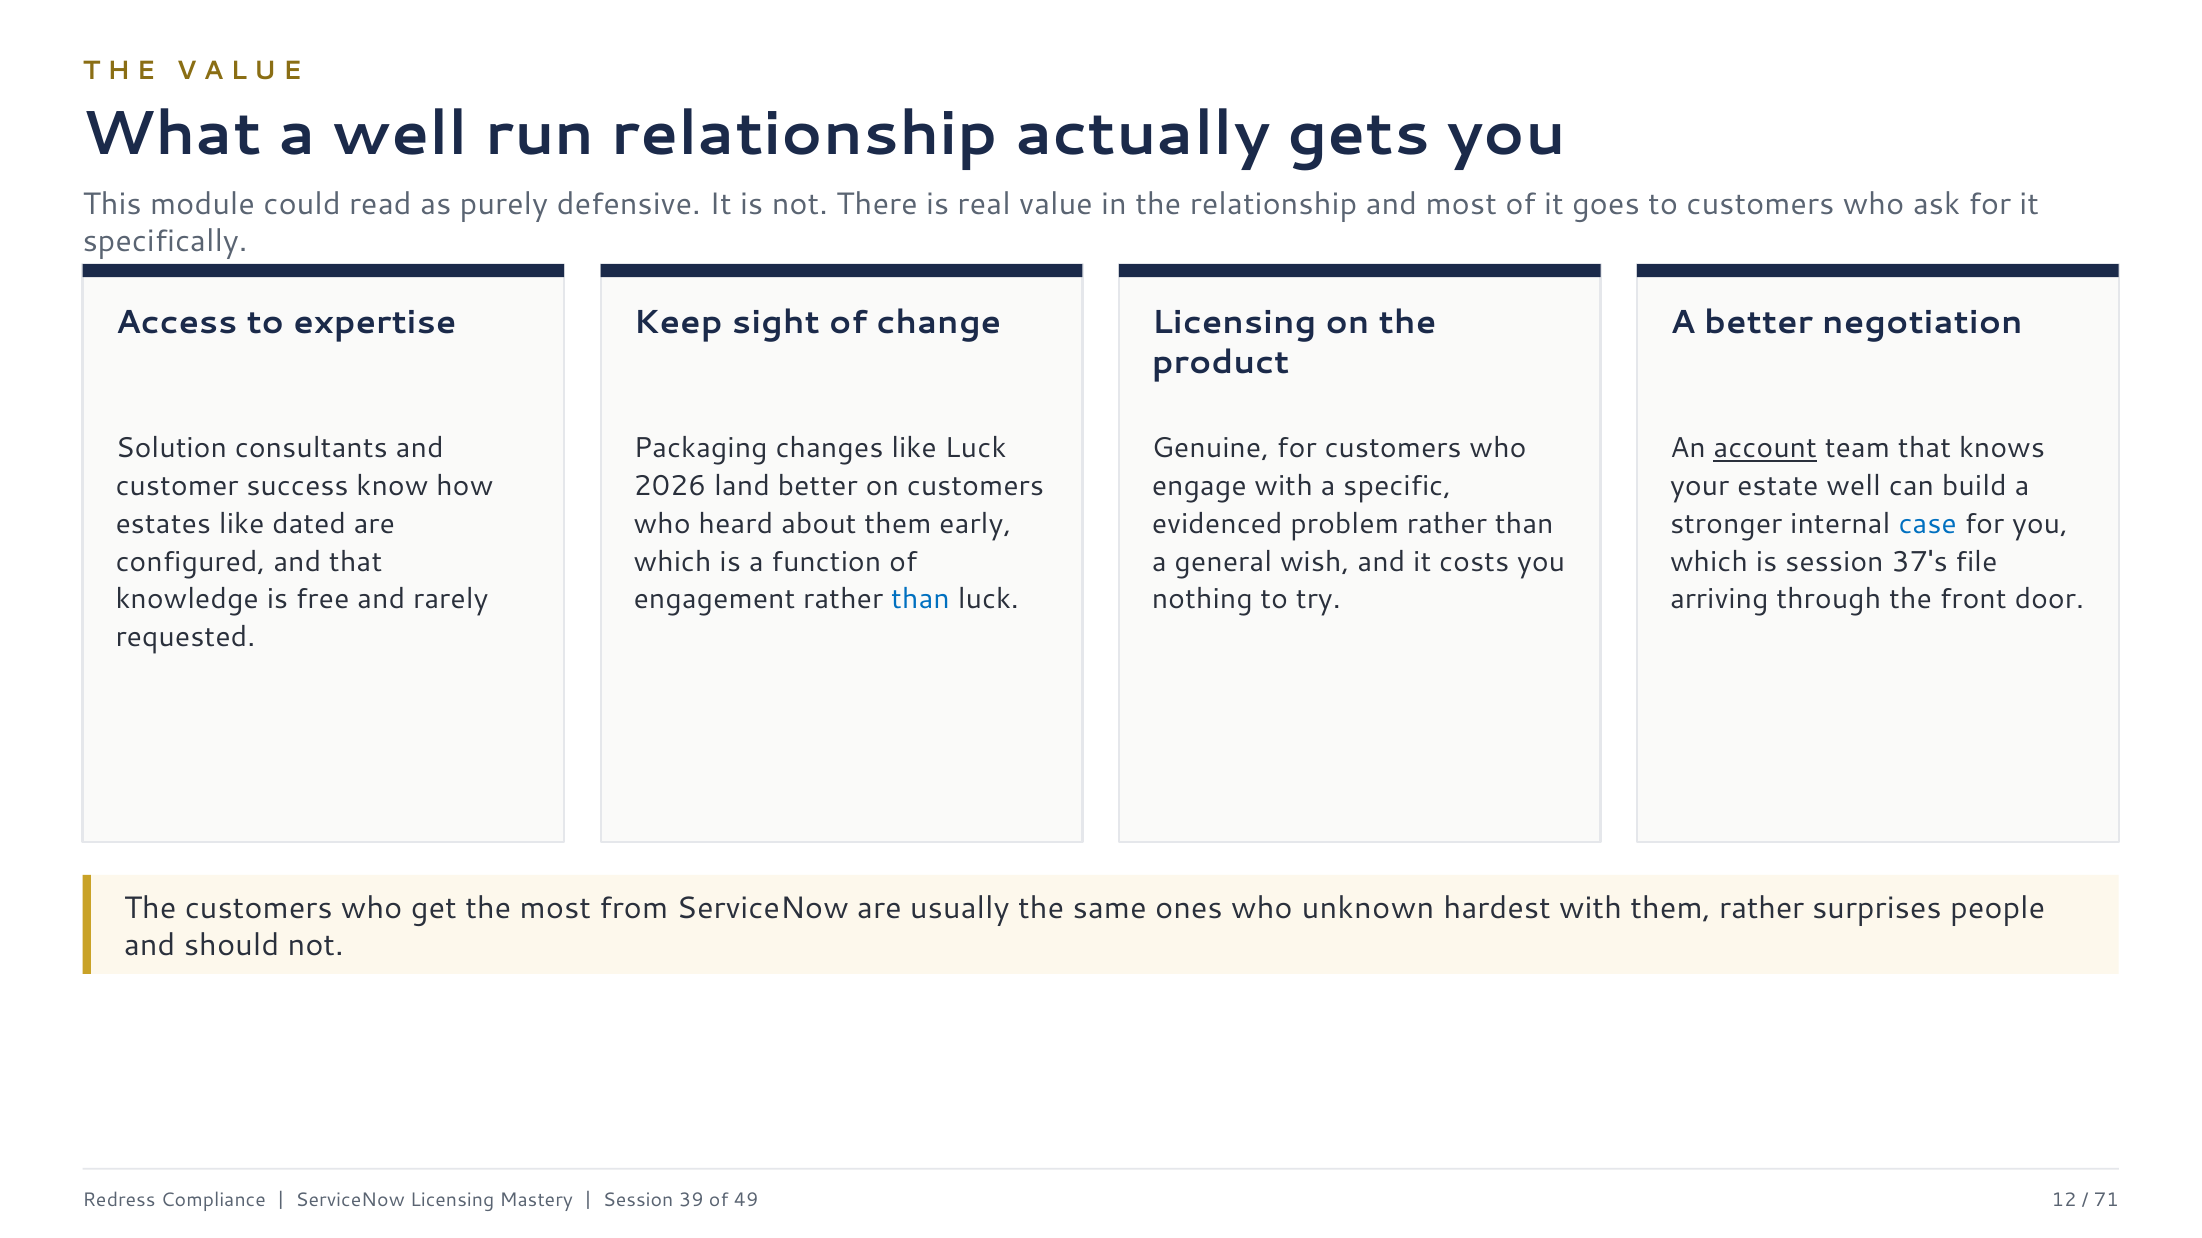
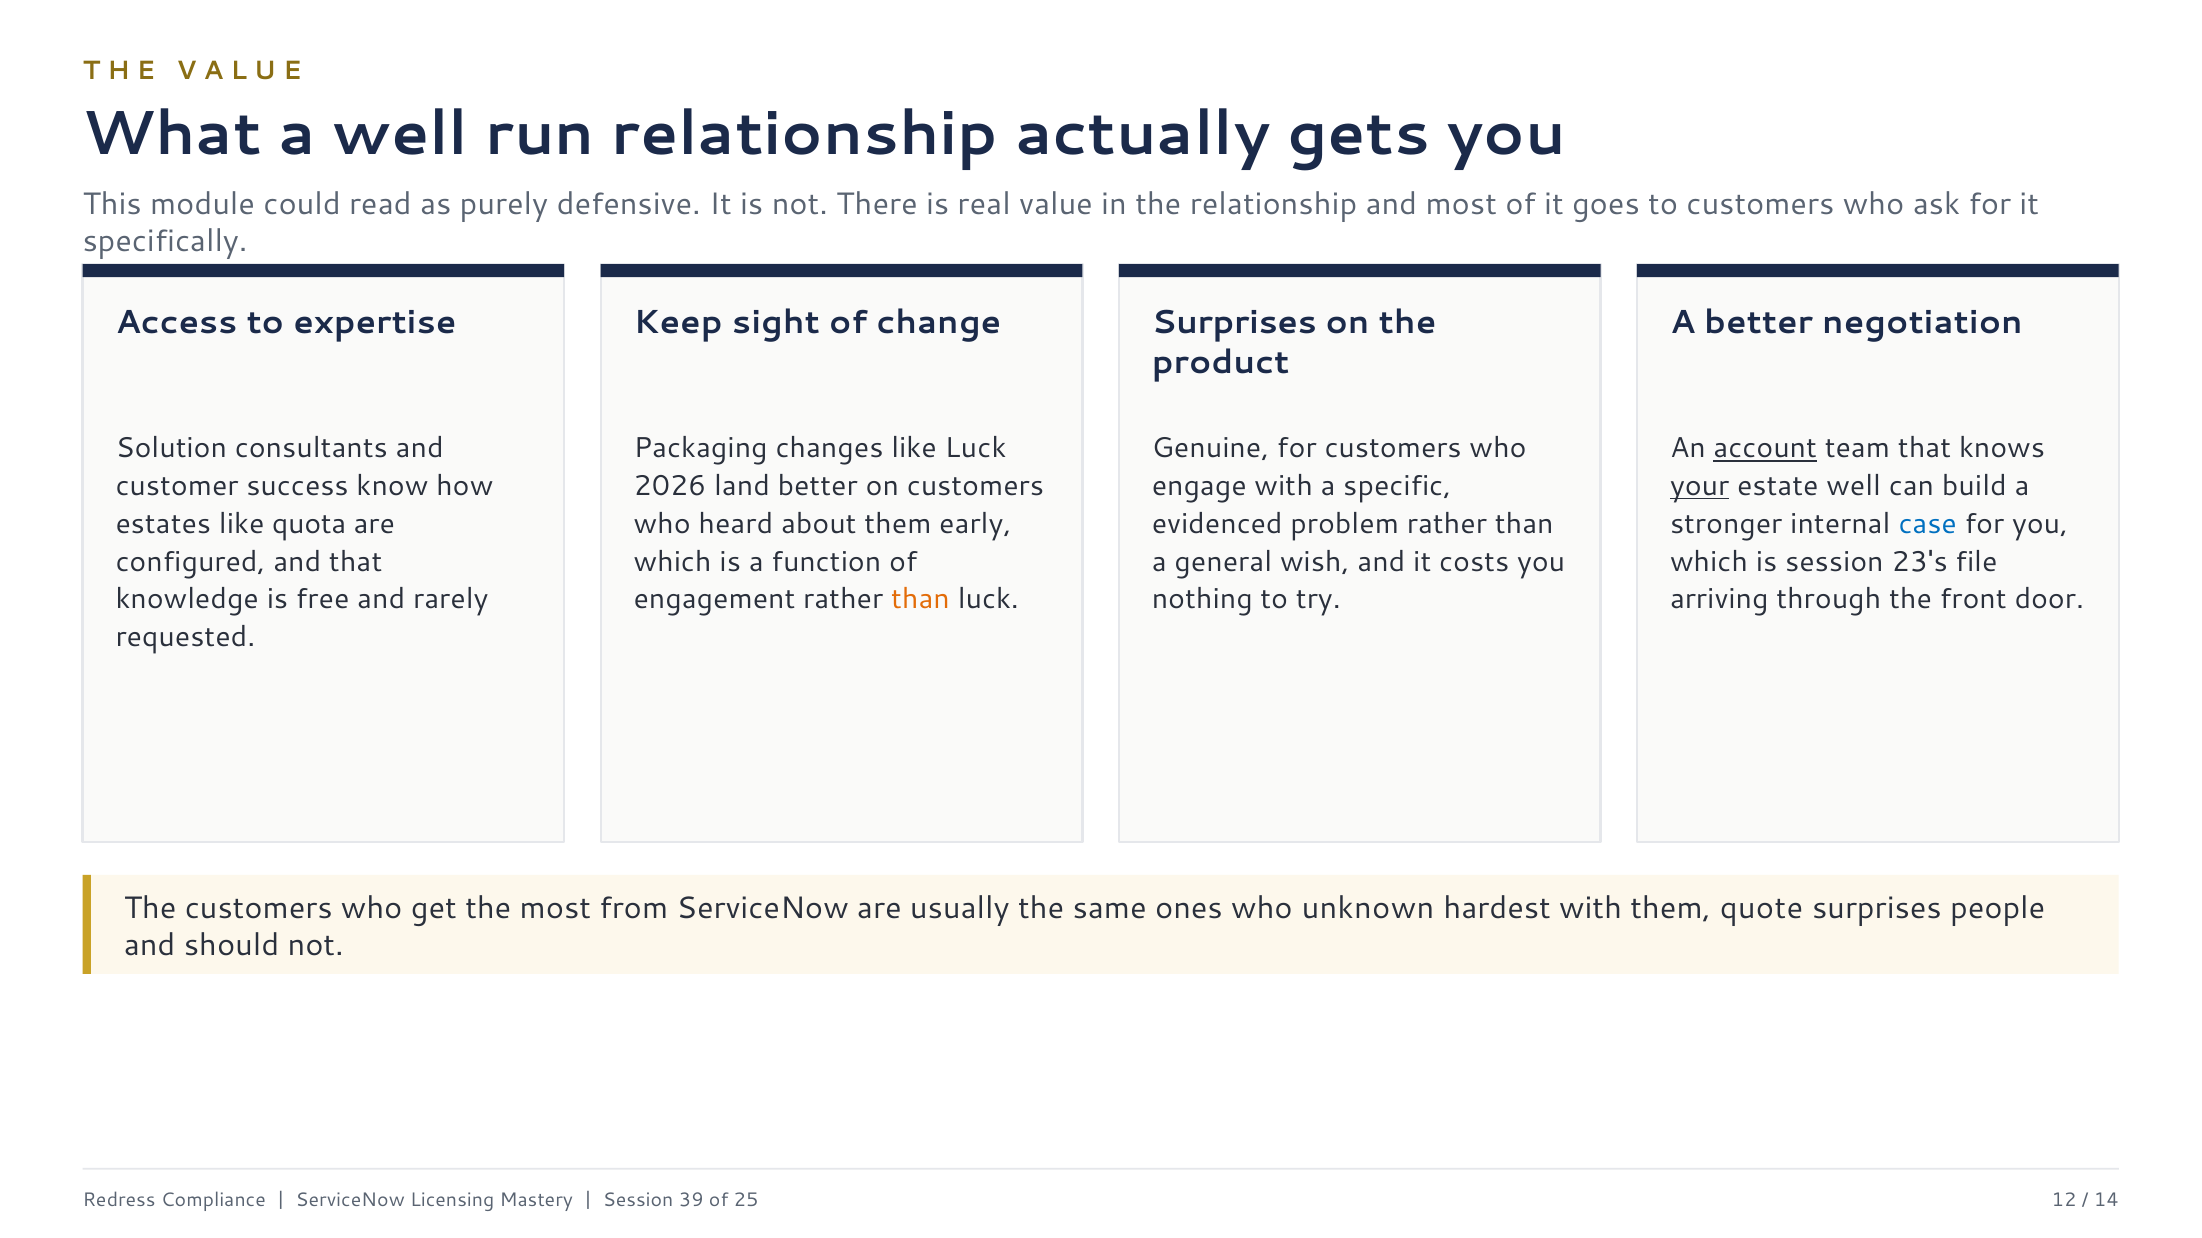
Licensing: Licensing -> Surprises (1234, 323)
your underline: none -> present (1700, 486)
dated: dated -> quota (309, 524)
37's: 37's -> 23's (1920, 562)
than colour: blue -> orange (920, 600)
them rather: rather -> quote (1761, 908)
49: 49 -> 25 (746, 1200)
71: 71 -> 14 (2106, 1200)
